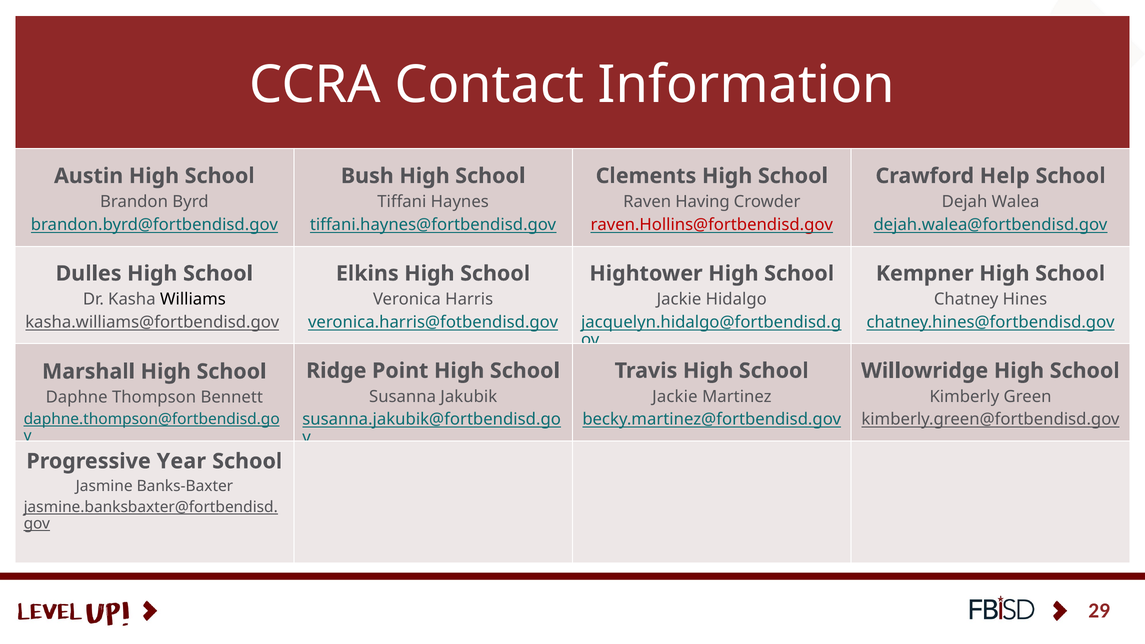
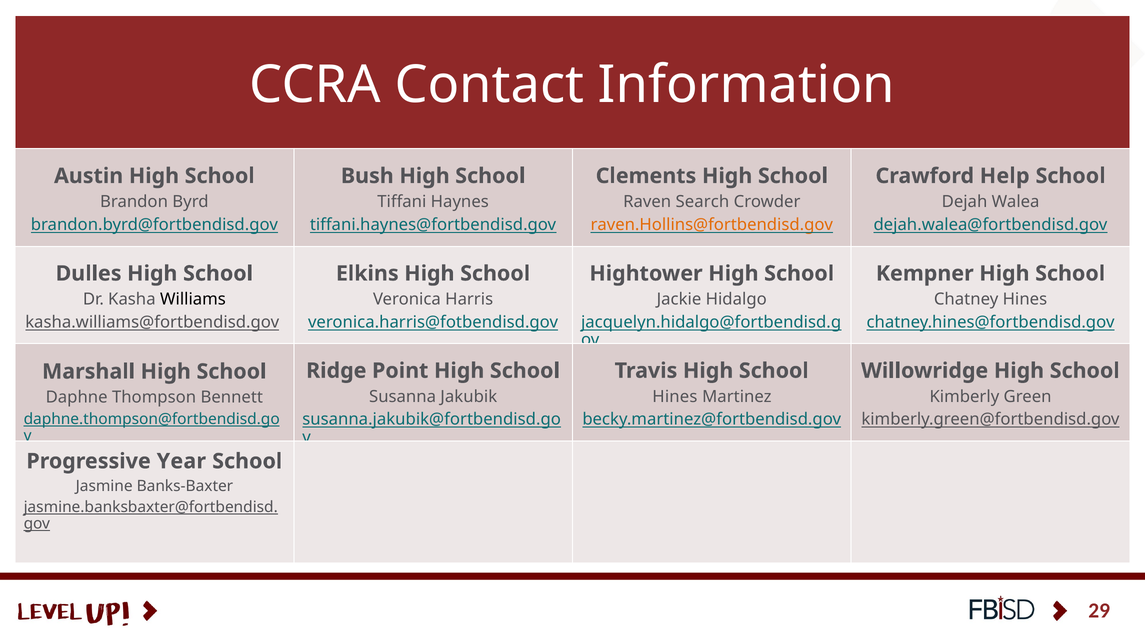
Having: Having -> Search (702, 202)
raven.Hollins@fortbendisd.gov colour: red -> orange (712, 225)
Jackie: Jackie -> Hines (675, 397)
